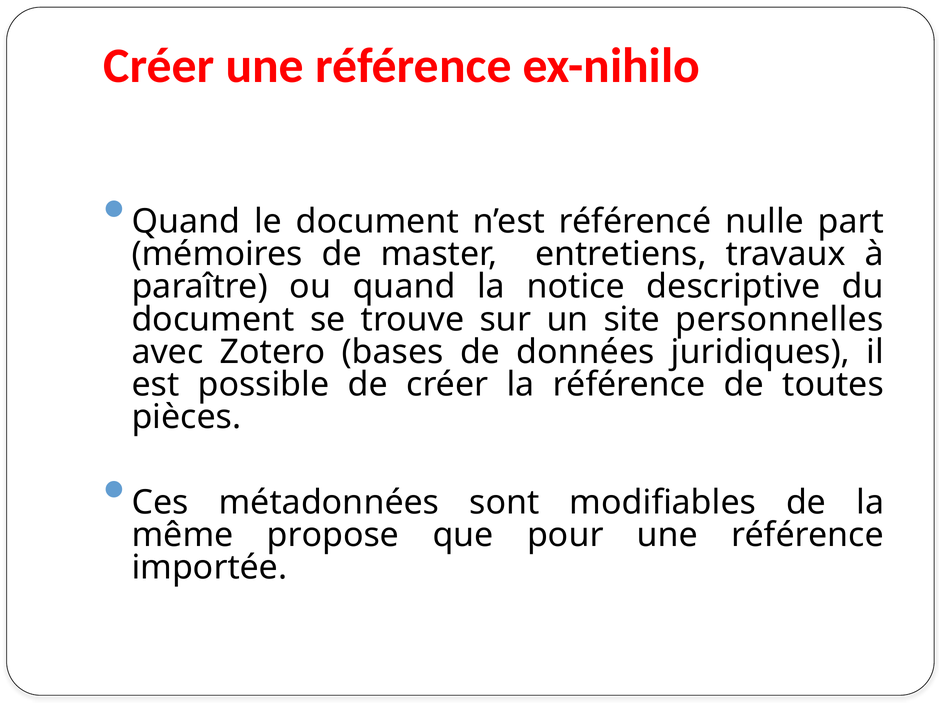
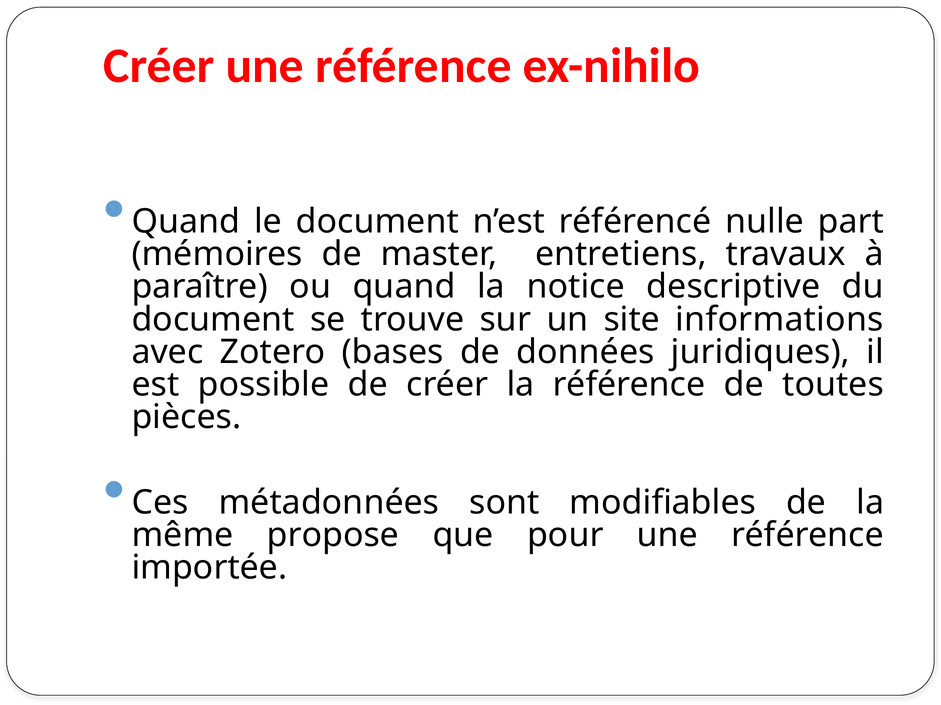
personnelles: personnelles -> informations (780, 320)
